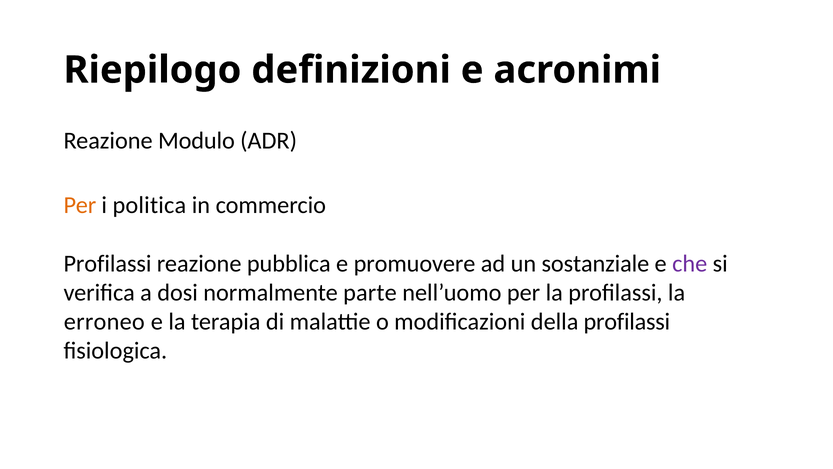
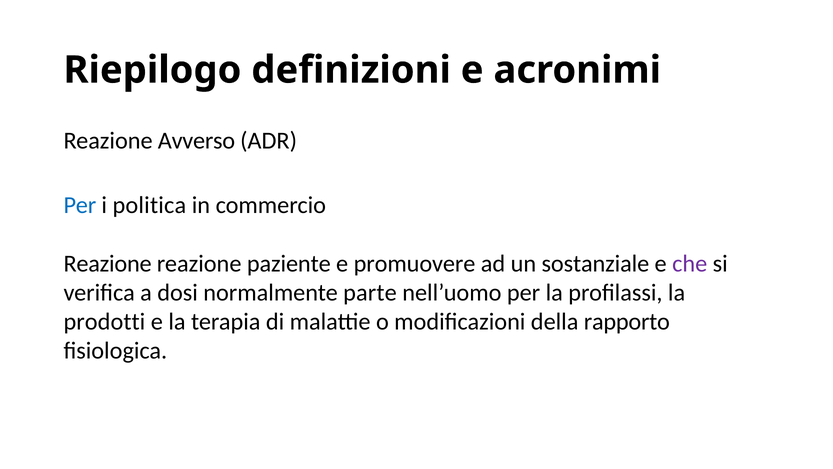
Modulo: Modulo -> Avverso (197, 141)
Per colour: orange -> blue (80, 205)
Profilassi: Profilassi -> Reazione (108, 263)
pubblica: pubblica -> paziente (289, 263)
erroneo: erroneo -> prodotti (104, 322)
della profilassi: profilassi -> rapporto (627, 322)
